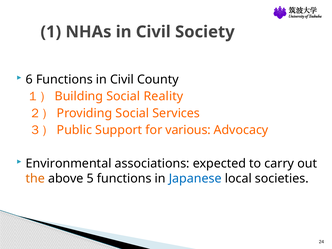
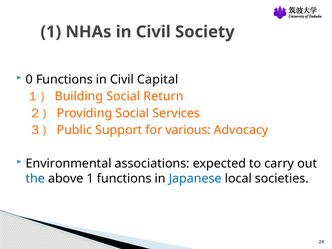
6: 6 -> 0 (29, 80)
County: County -> Capital (158, 80)
Reality: Reality -> Return (163, 96)
the colour: orange -> blue (35, 179)
above 5: 5 -> 1 (90, 179)
